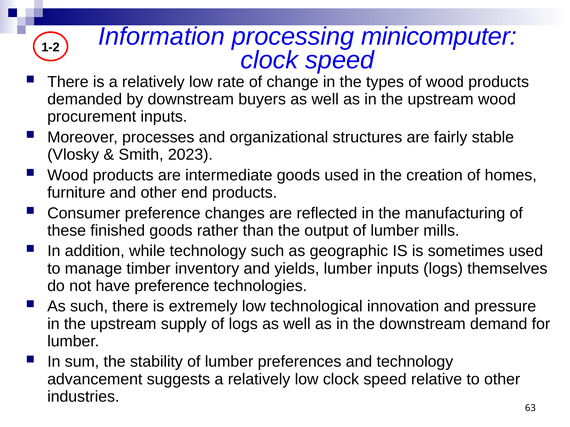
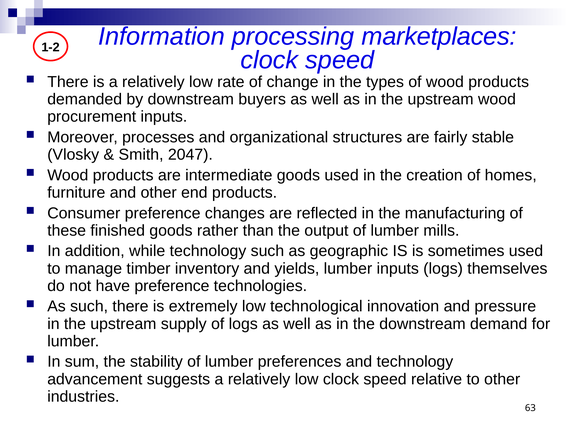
minicomputer: minicomputer -> marketplaces (439, 36)
2023: 2023 -> 2047 (190, 155)
